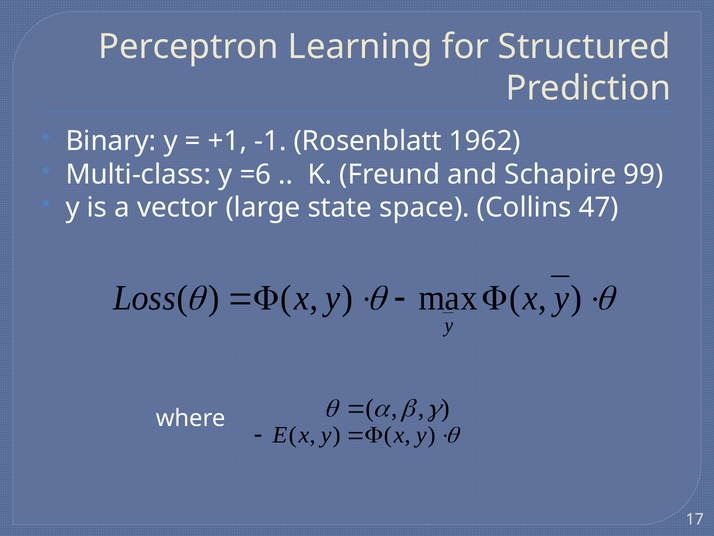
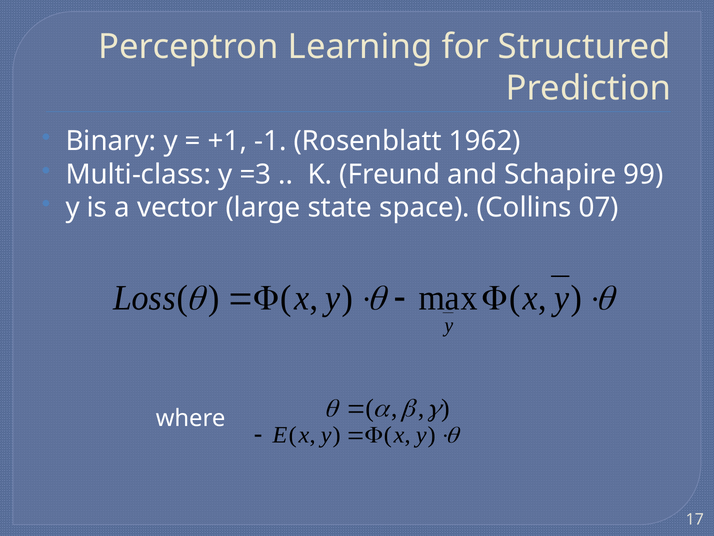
=6: =6 -> =3 (255, 174)
47: 47 -> 07 (599, 208)
